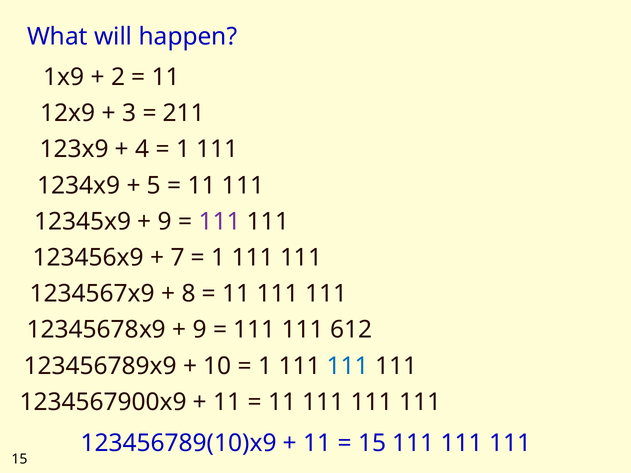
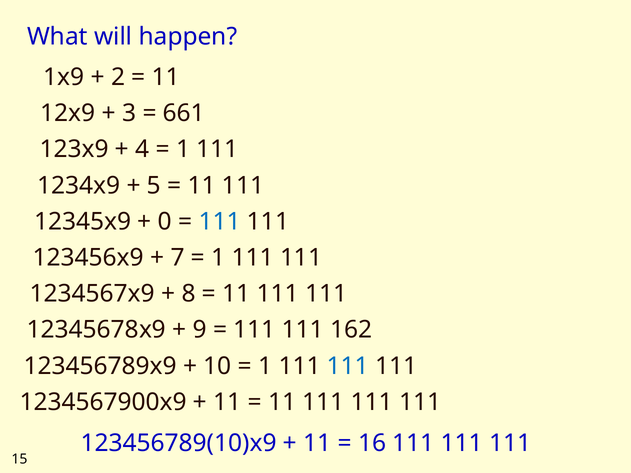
211: 211 -> 661 (184, 113)
9: 9 -> 0 (165, 222)
111 colour: purple -> blue (220, 222)
612: 612 -> 162 (351, 330)
15: 15 -> 16 (372, 443)
